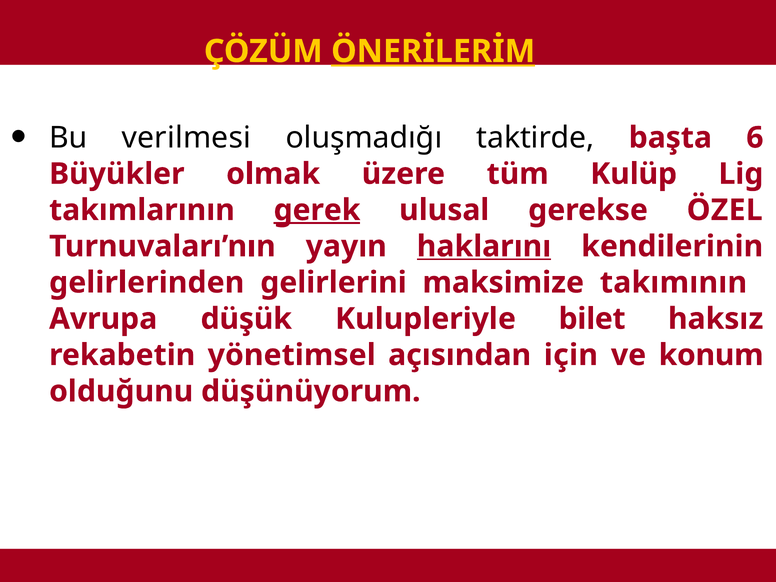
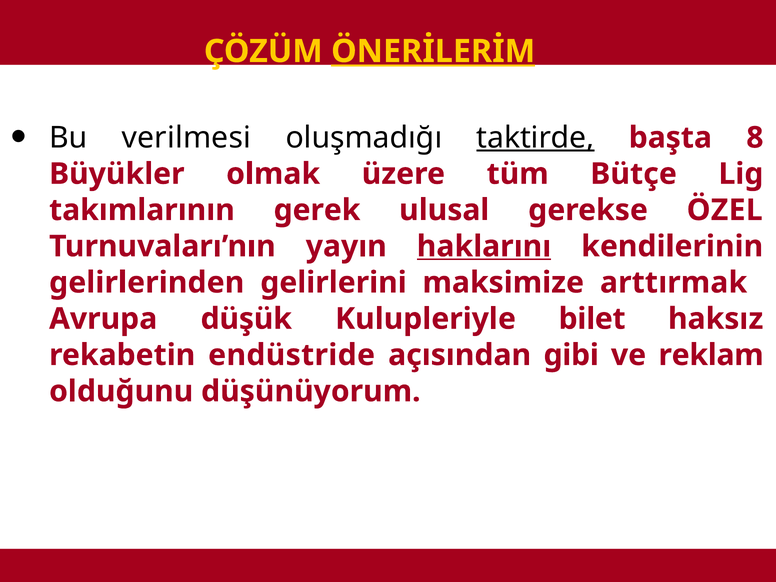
taktirde underline: none -> present (535, 138)
6: 6 -> 8 (755, 138)
Kulüp: Kulüp -> Bütçe (634, 174)
gerek underline: present -> none (317, 210)
takımının: takımının -> arttırmak (674, 283)
yönetimsel: yönetimsel -> endüstride (292, 355)
için: için -> gibi (571, 355)
konum: konum -> reklam (711, 355)
